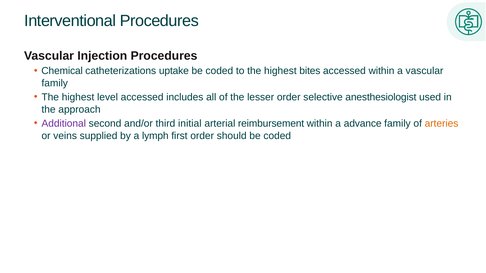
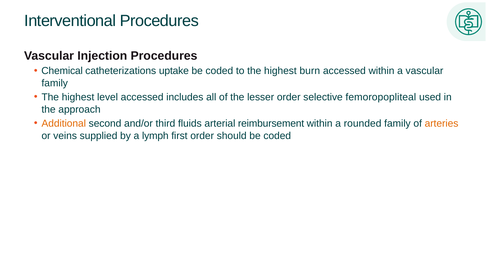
bites: bites -> burn (310, 71)
anesthesiologist: anesthesiologist -> femoropopliteal (381, 97)
Additional colour: purple -> orange (64, 124)
initial: initial -> fluids (190, 124)
advance: advance -> rounded (363, 124)
